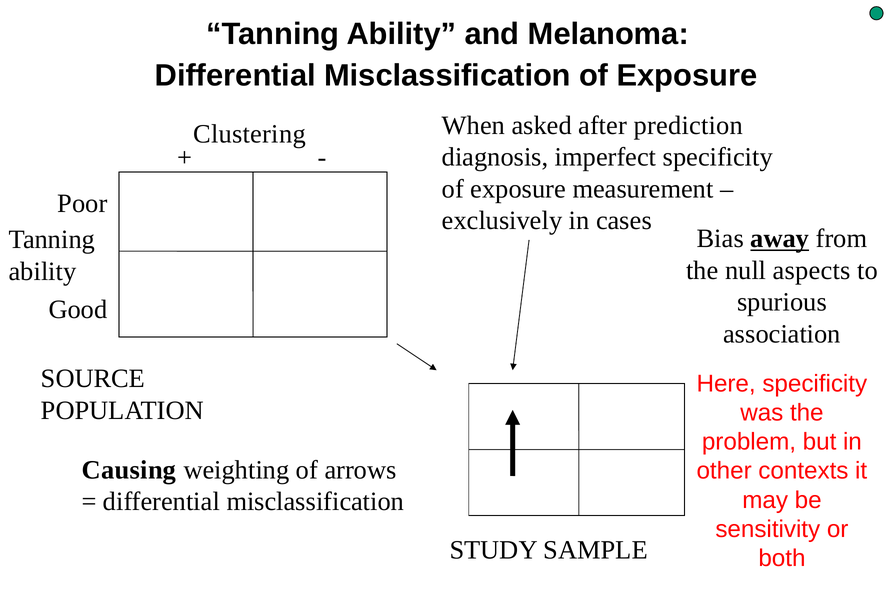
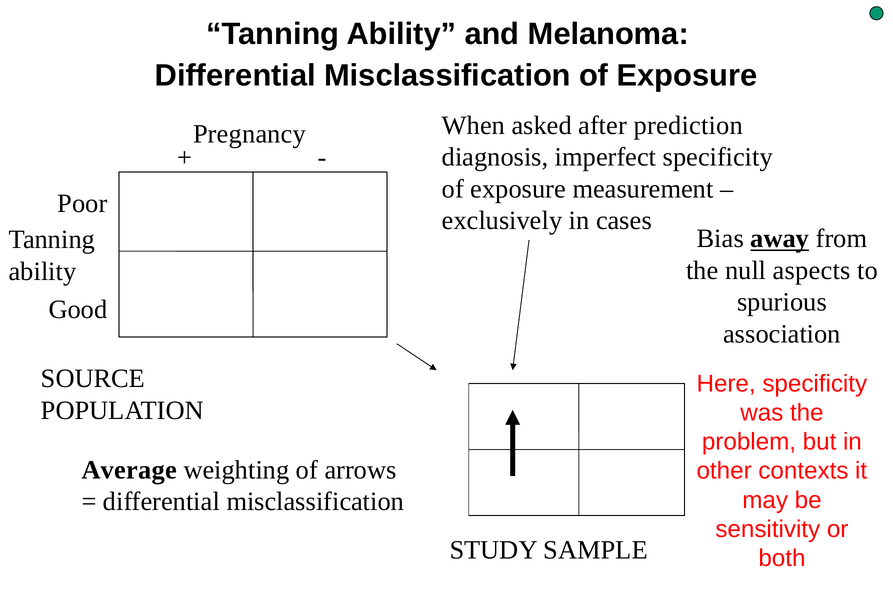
Clustering: Clustering -> Pregnancy (250, 134)
Causing: Causing -> Average (129, 470)
